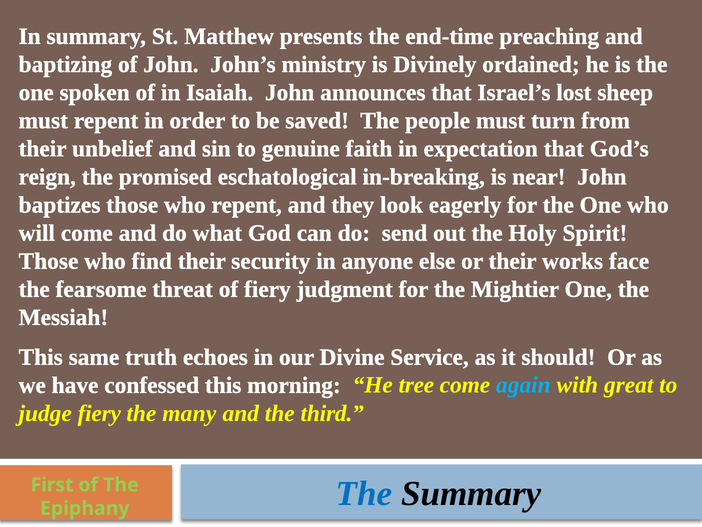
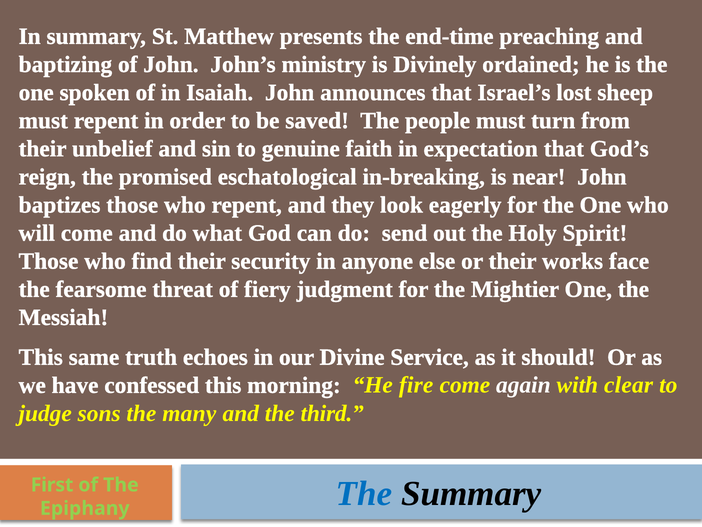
tree: tree -> fire (416, 385)
again colour: light blue -> white (523, 385)
great: great -> clear (629, 385)
judge fiery: fiery -> sons (99, 413)
